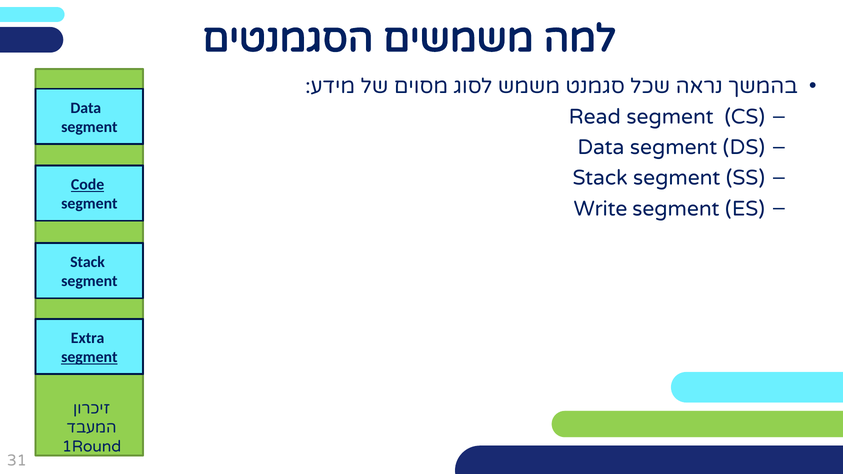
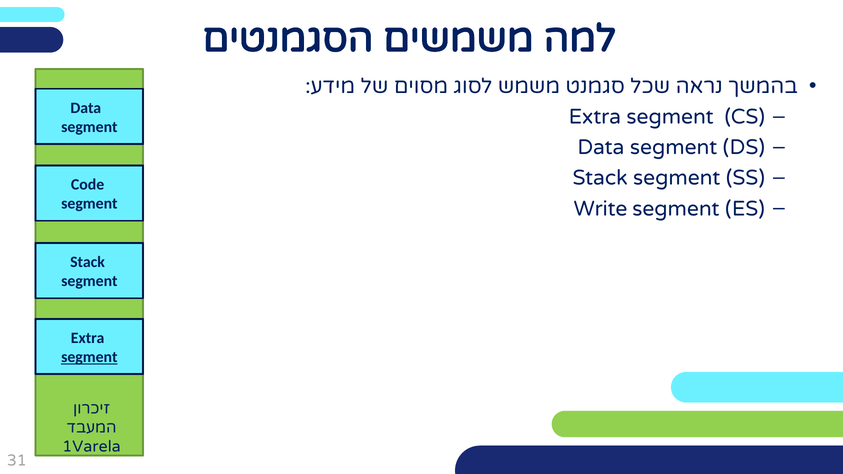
Read: Read -> Extra (595, 117)
Code underline: present -> none (88, 185)
1Round: 1Round -> 1Varela (91, 447)
